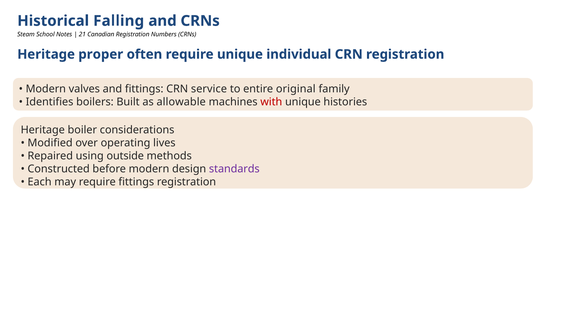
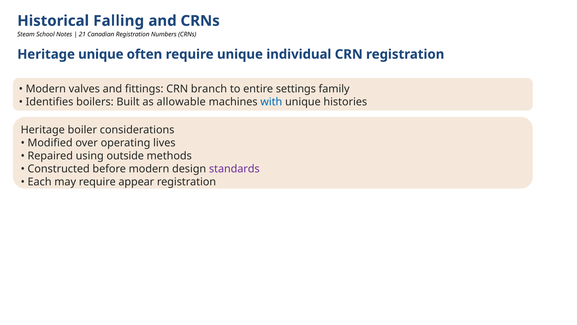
Heritage proper: proper -> unique (101, 54)
service: service -> branch (209, 89)
original: original -> settings (296, 89)
with colour: red -> blue (271, 102)
require fittings: fittings -> appear (136, 182)
